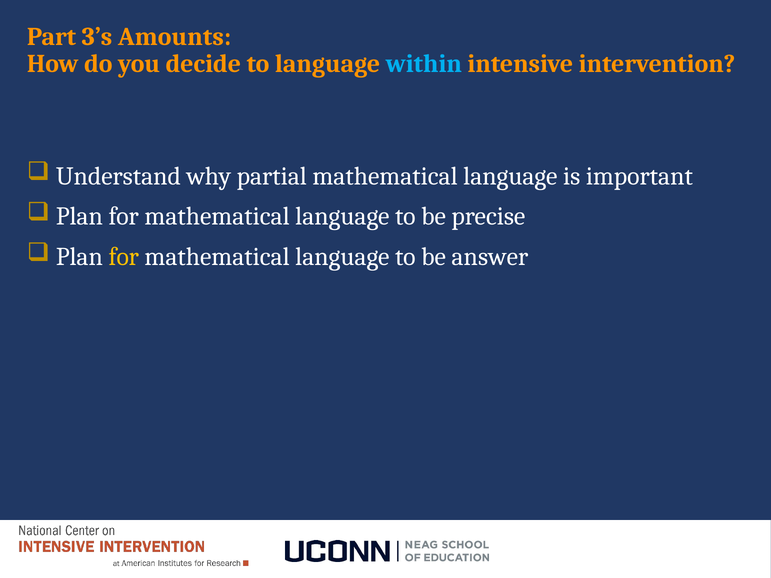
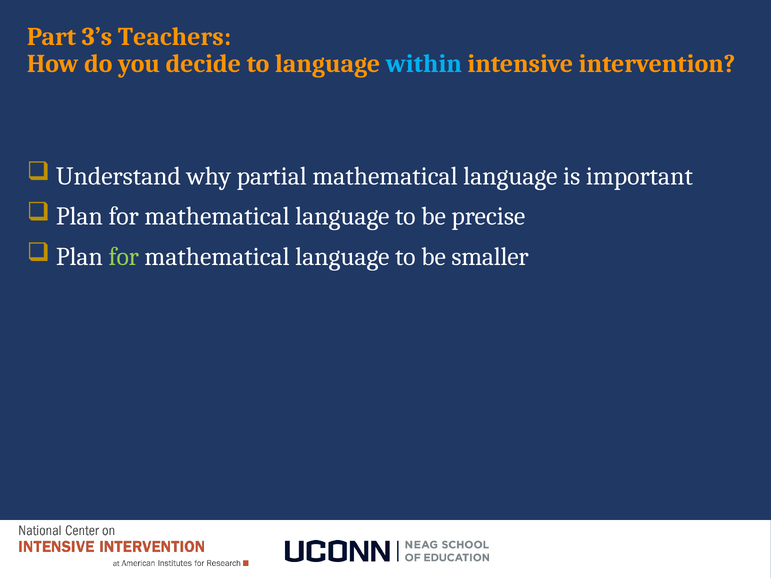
Amounts: Amounts -> Teachers (175, 37)
for colour: yellow -> light green (124, 257)
answer: answer -> smaller (490, 257)
